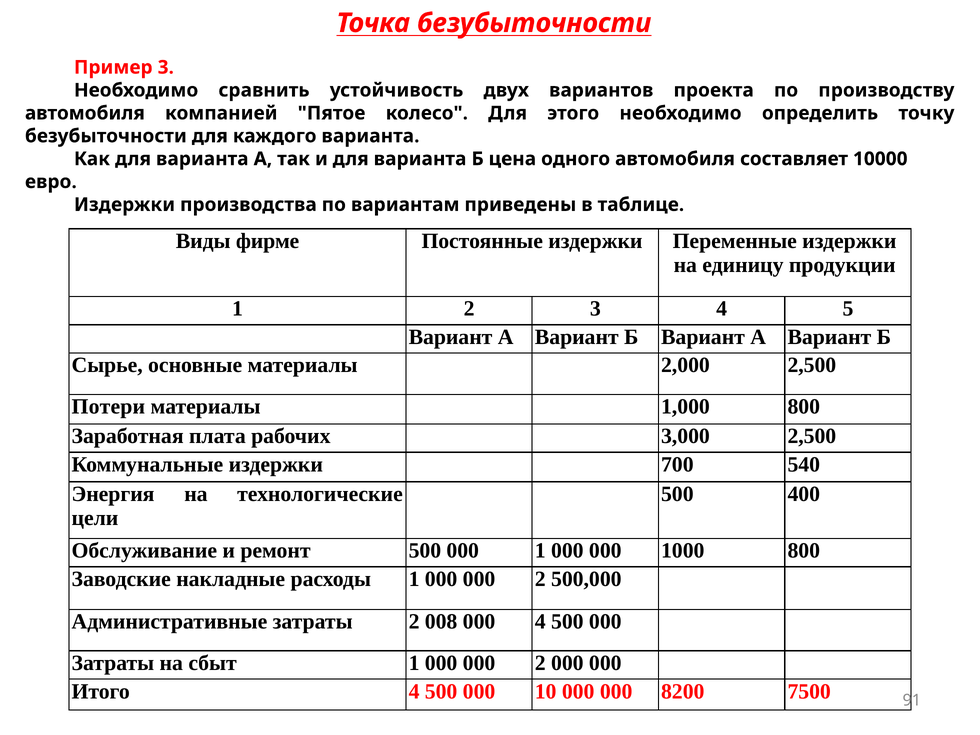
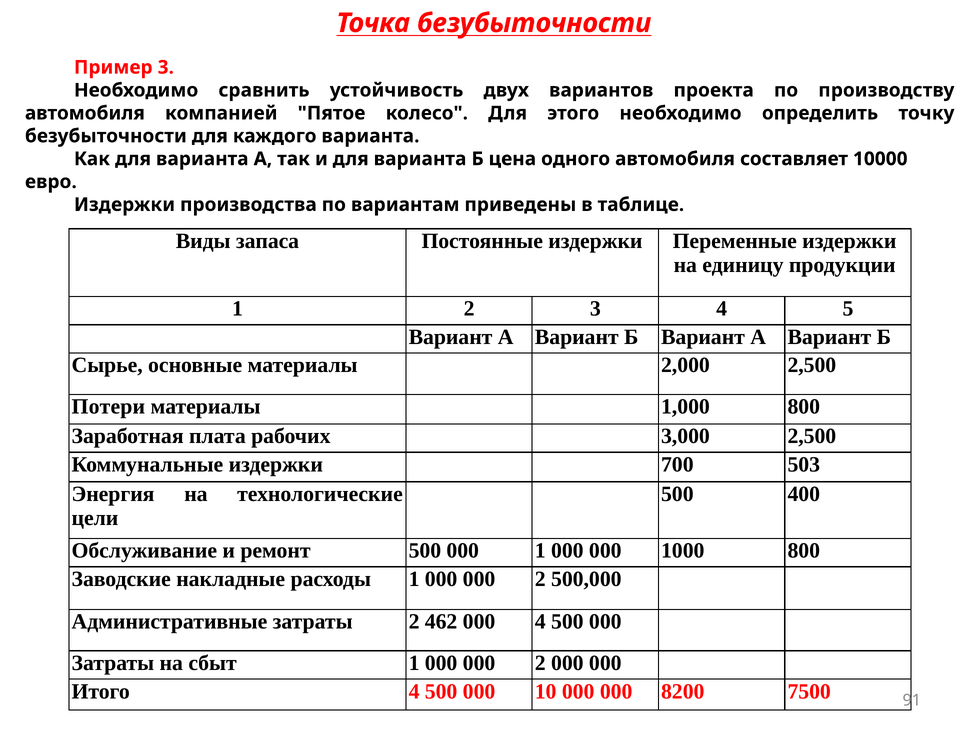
фирме: фирме -> запаса (268, 241)
540: 540 -> 503 (804, 464)
008: 008 -> 462 (441, 622)
